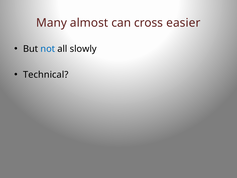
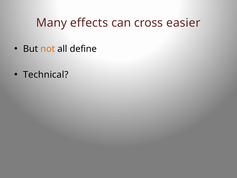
almost: almost -> effects (89, 23)
not colour: blue -> orange (48, 49)
slowly: slowly -> define (83, 49)
